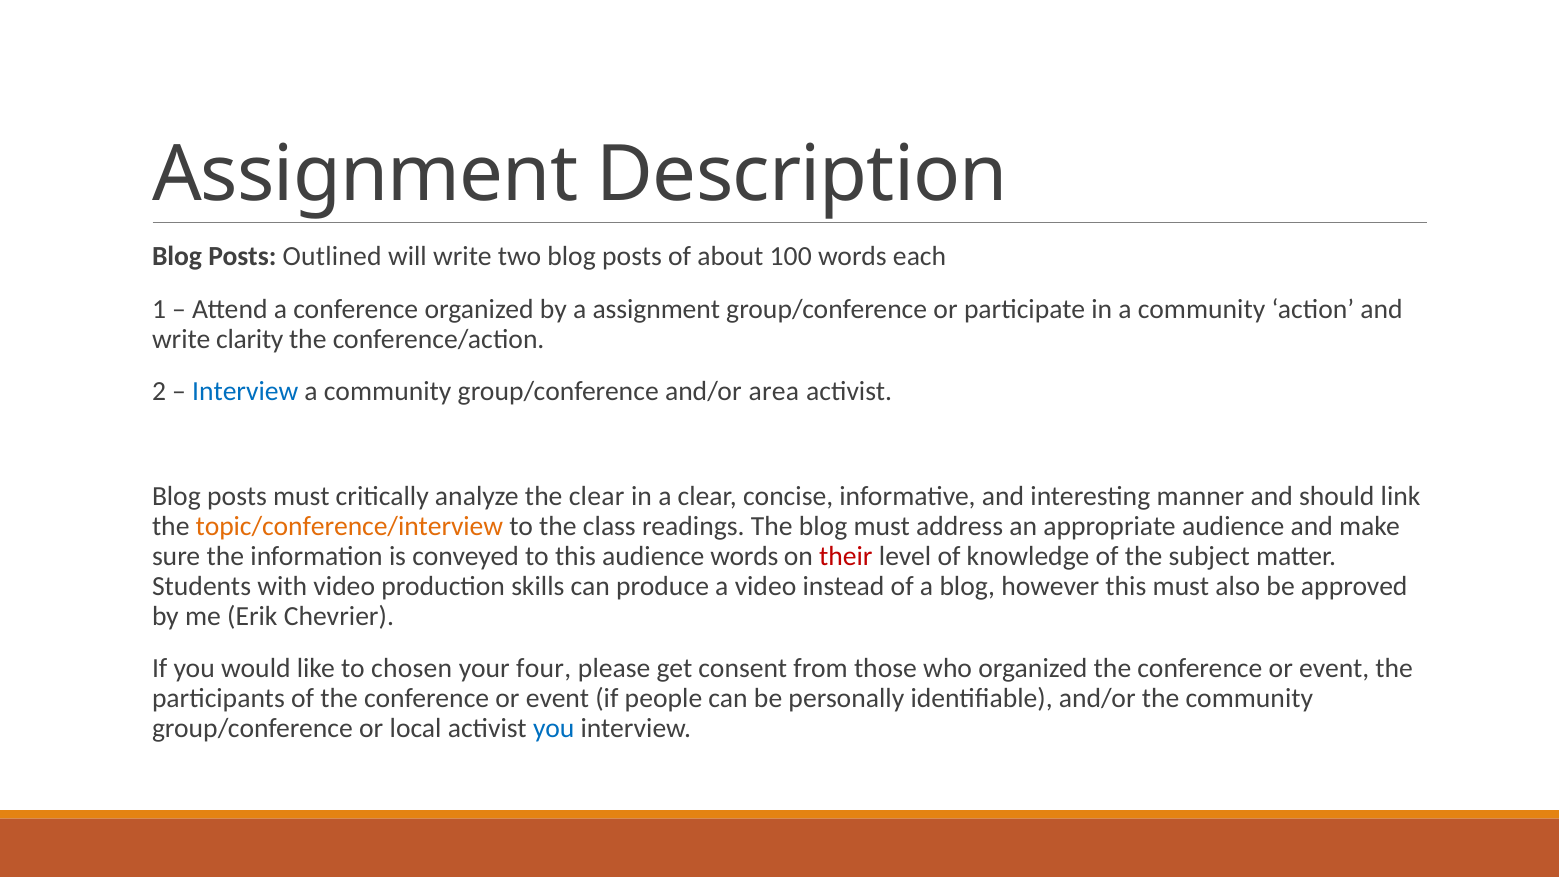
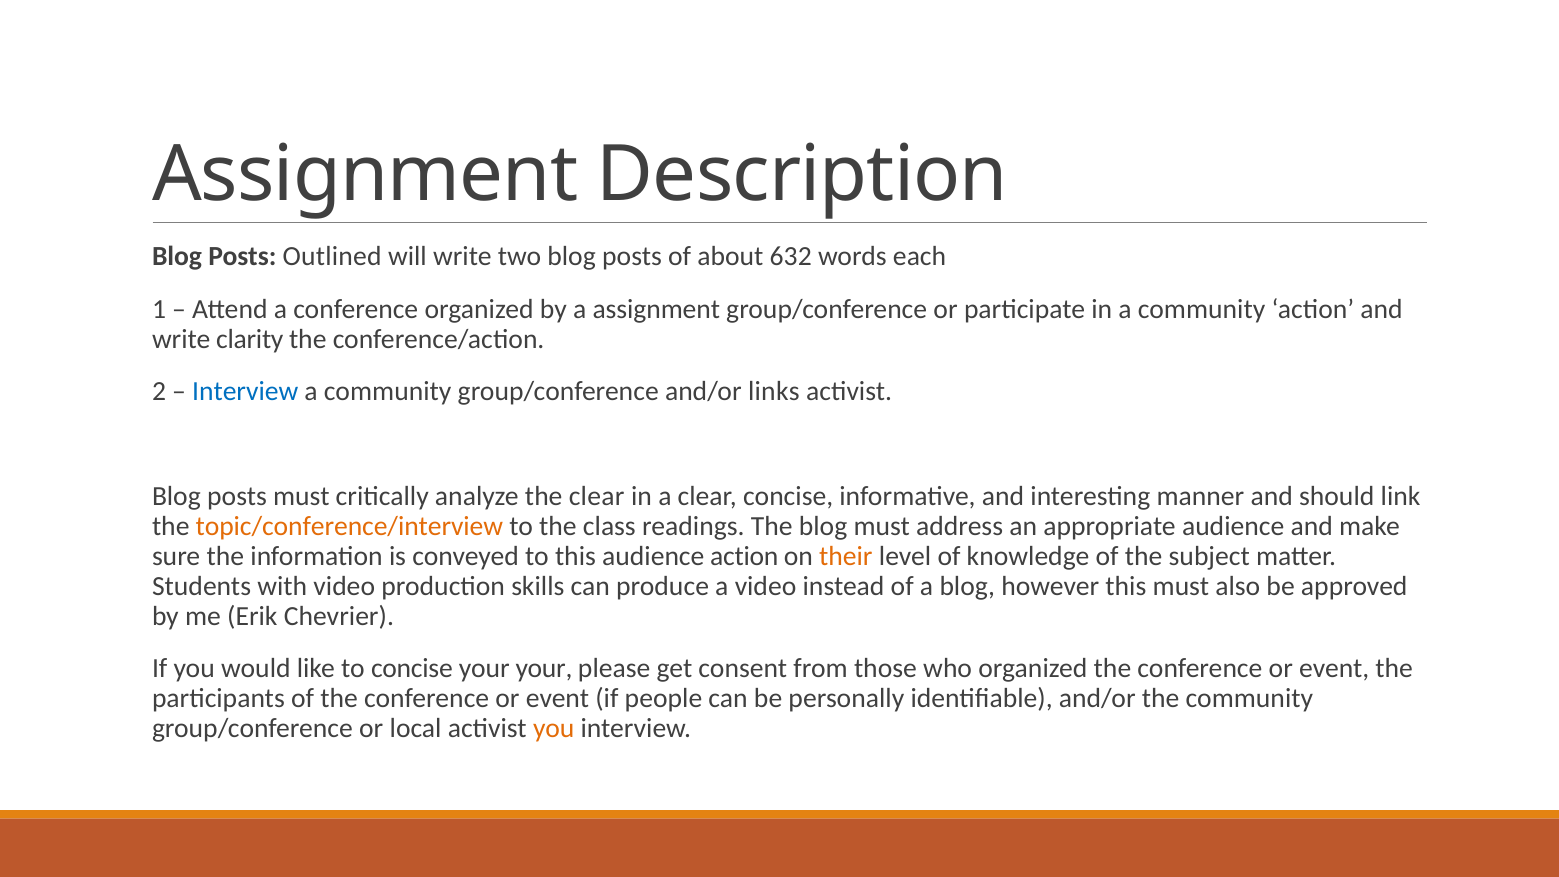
100: 100 -> 632 (791, 257)
area: area -> links (774, 392)
audience words: words -> action (744, 556)
their colour: red -> orange (846, 556)
to chosen: chosen -> concise (412, 669)
your four: four -> your (544, 669)
you colour: blue -> orange (554, 728)
